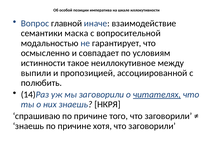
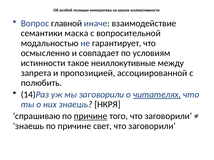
неиллокутивное: неиллокутивное -> неиллокутивные (123, 63)
выпили: выпили -> запрета (36, 73)
причине underline: none -> present (91, 116)
хотя: хотя -> свет (102, 126)
